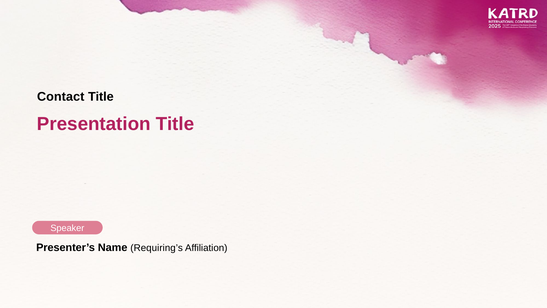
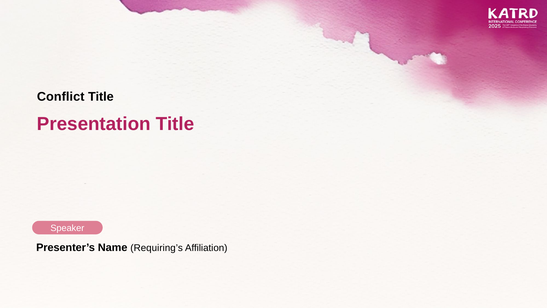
Contact: Contact -> Conflict (61, 97)
